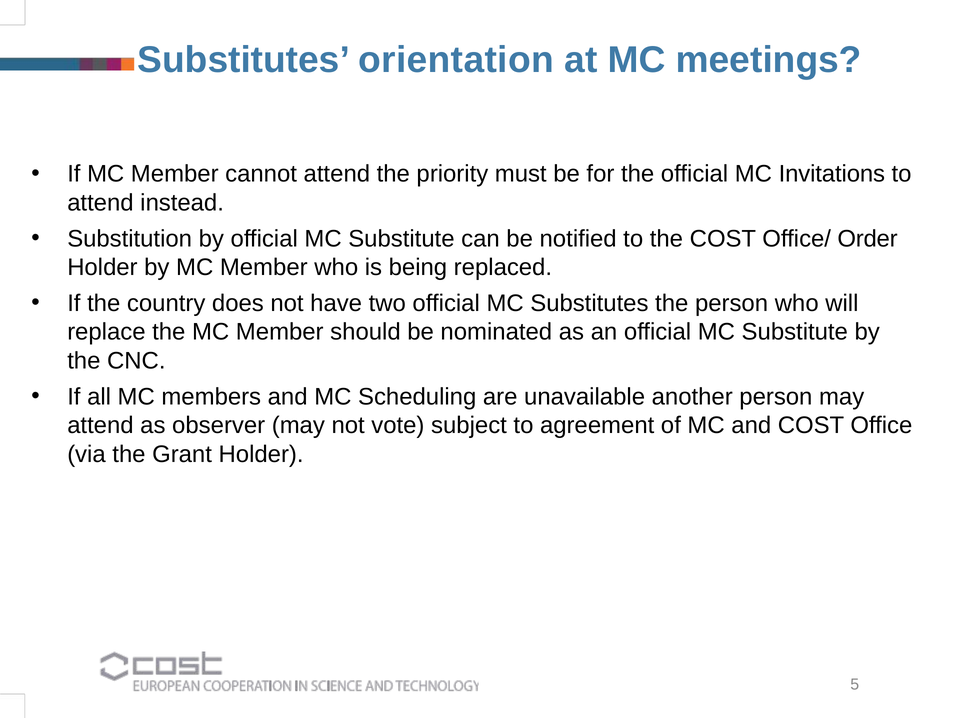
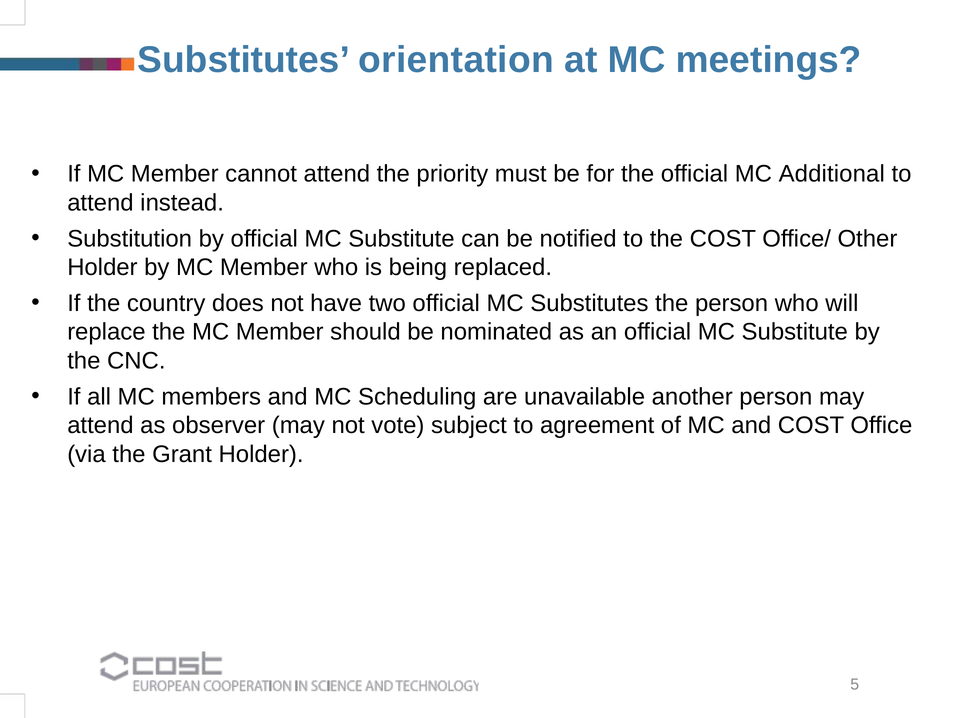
Invitations: Invitations -> Additional (832, 174)
Order: Order -> Other (867, 239)
